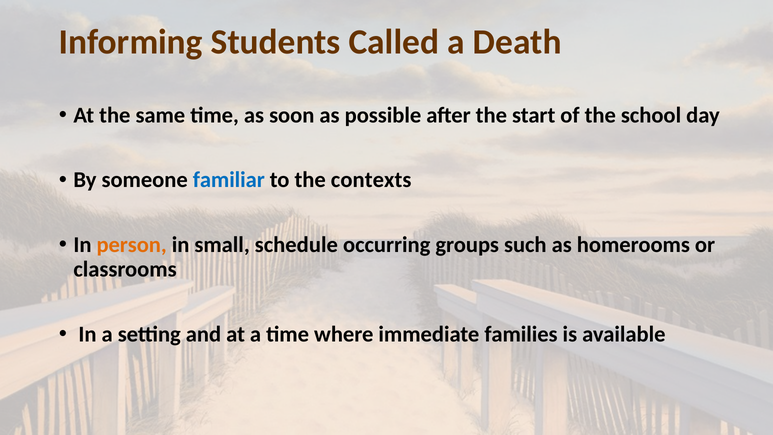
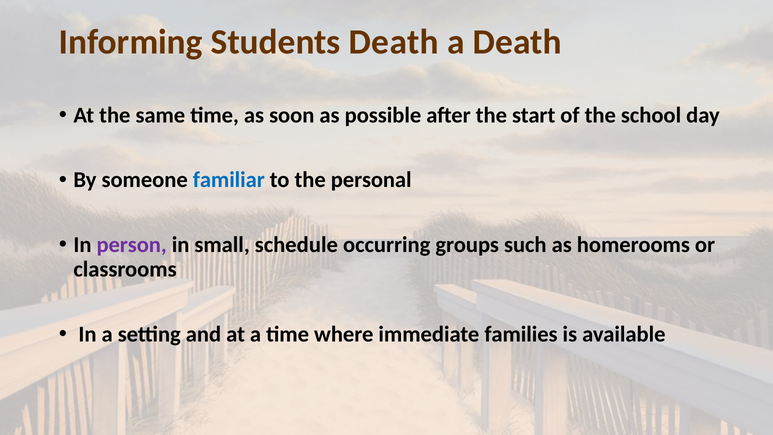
Students Called: Called -> Death (394, 42)
contexts: contexts -> personal (371, 180)
person colour: orange -> purple (132, 245)
